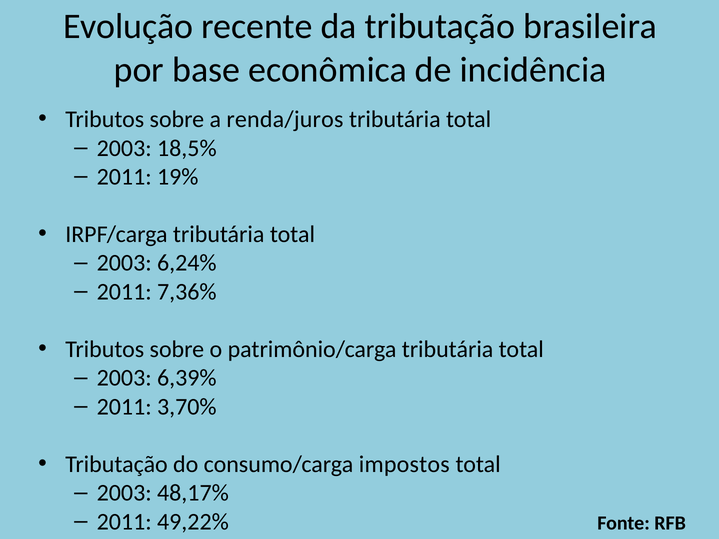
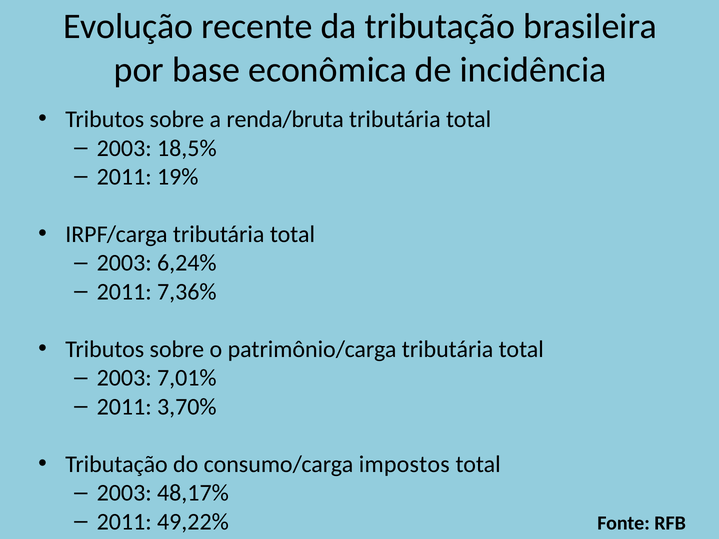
renda/juros: renda/juros -> renda/bruta (285, 119)
6,39%: 6,39% -> 7,01% (187, 378)
